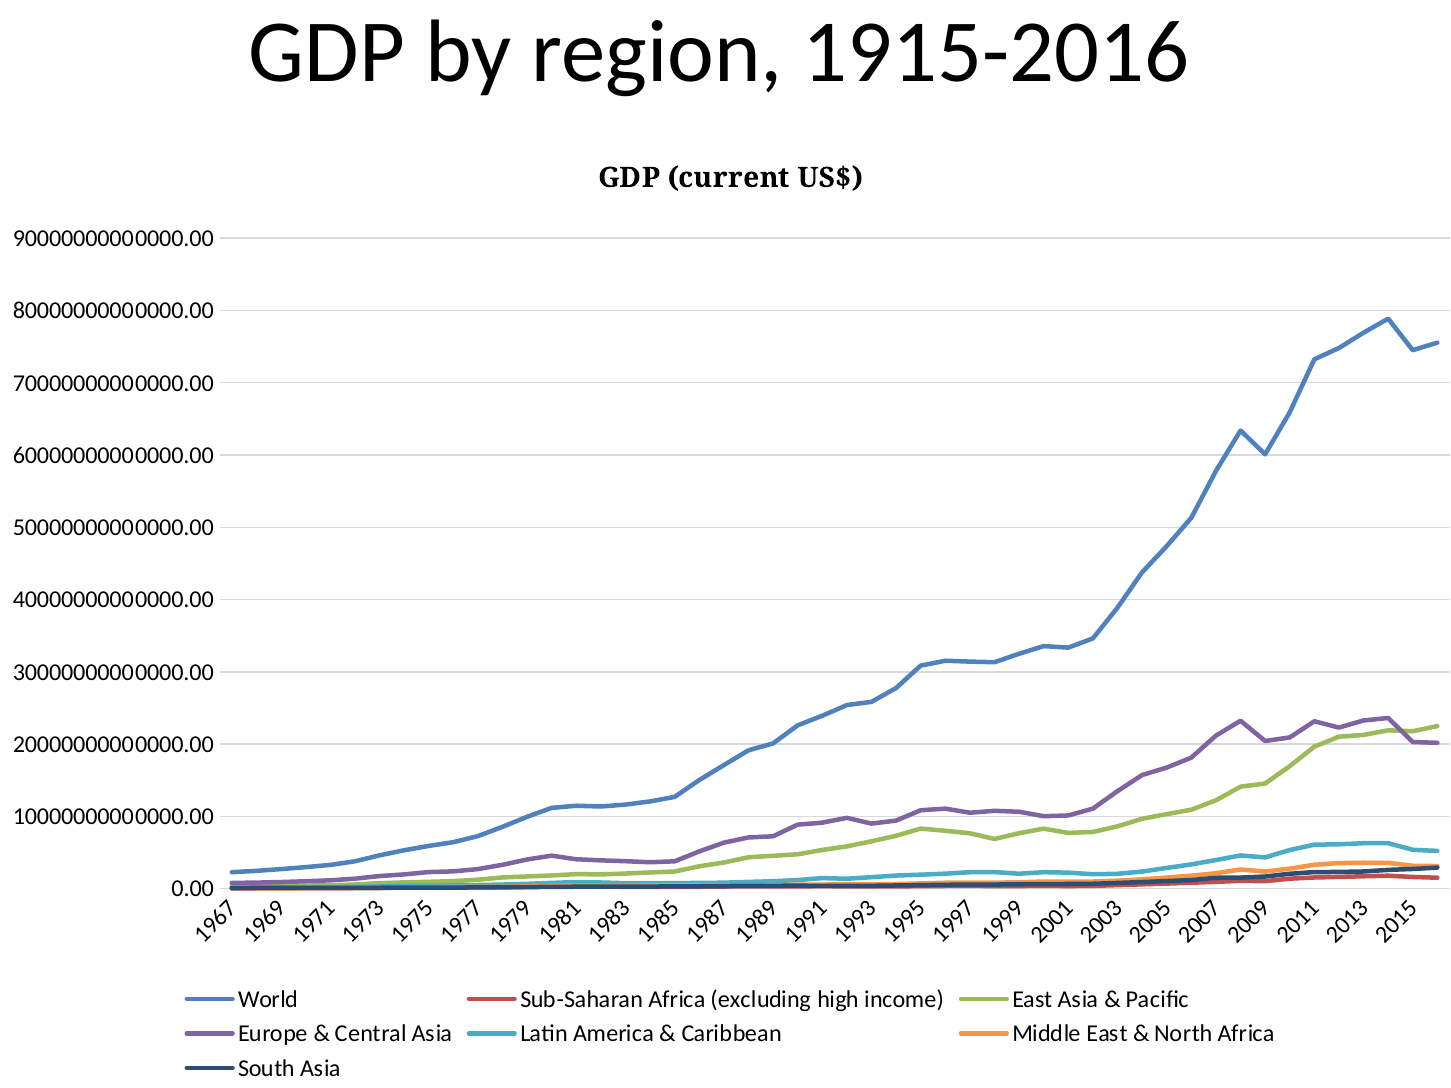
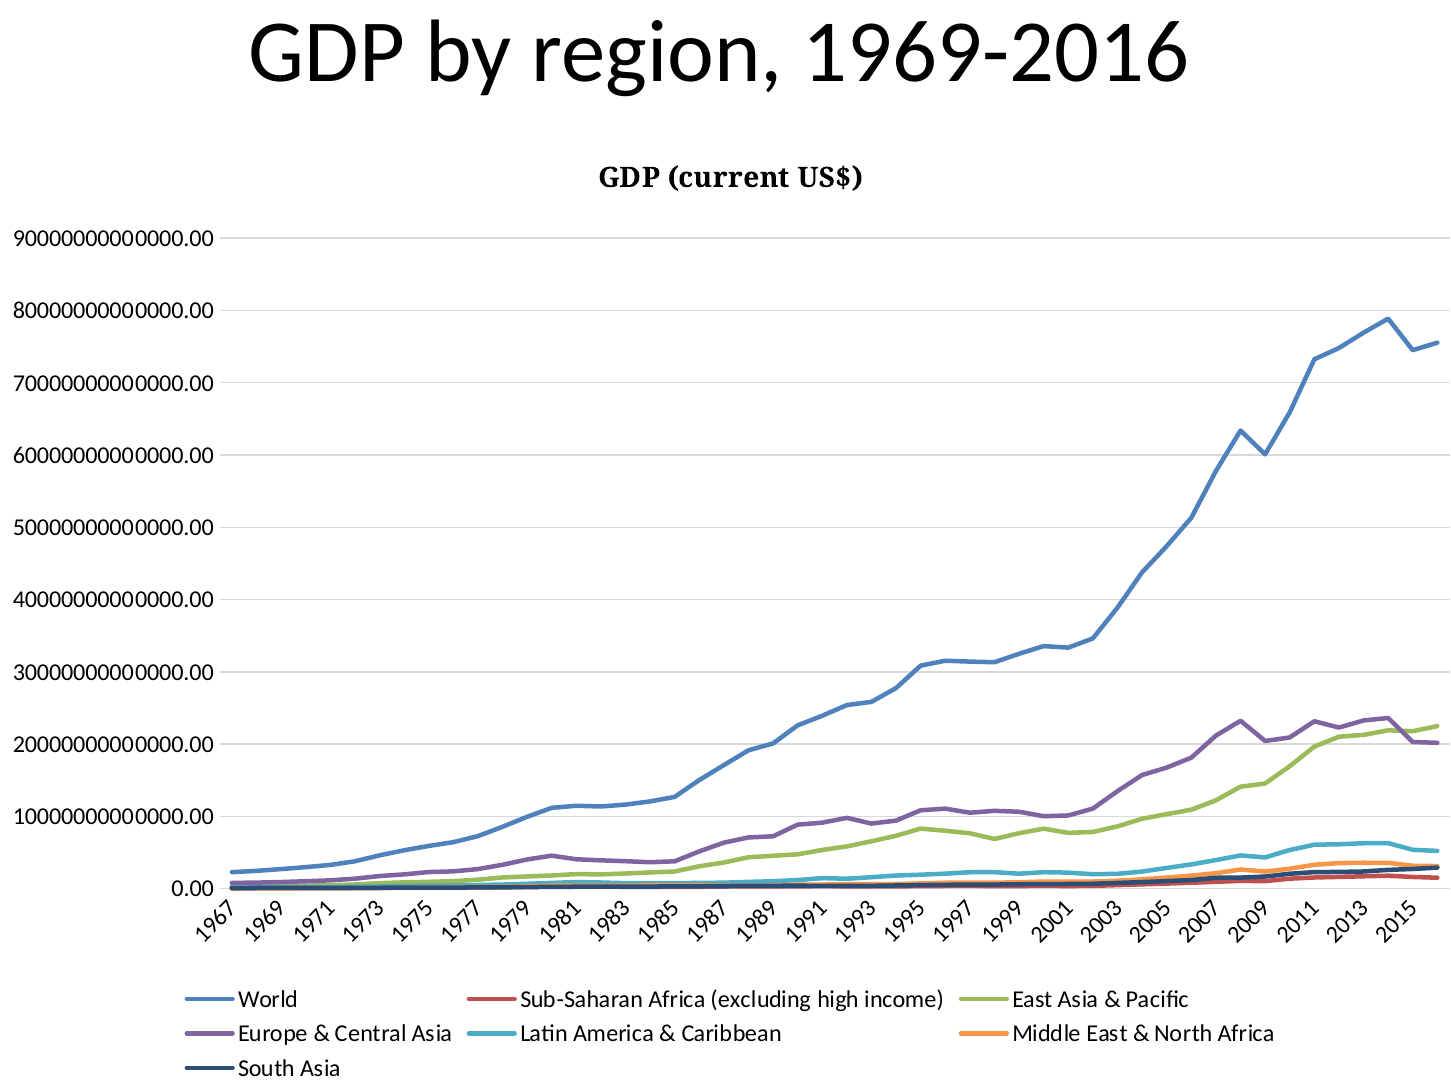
1915-2016: 1915-2016 -> 1969-2016 (996, 52)
